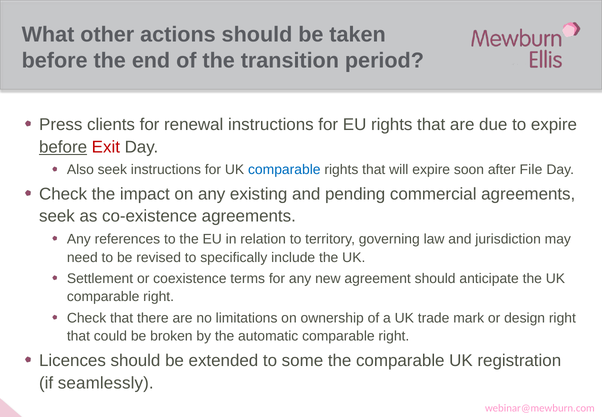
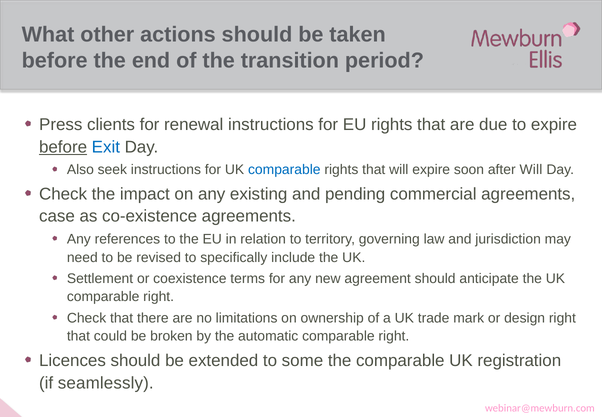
Exit colour: red -> blue (106, 147)
after File: File -> Will (531, 170)
seek: seek -> case (57, 216)
